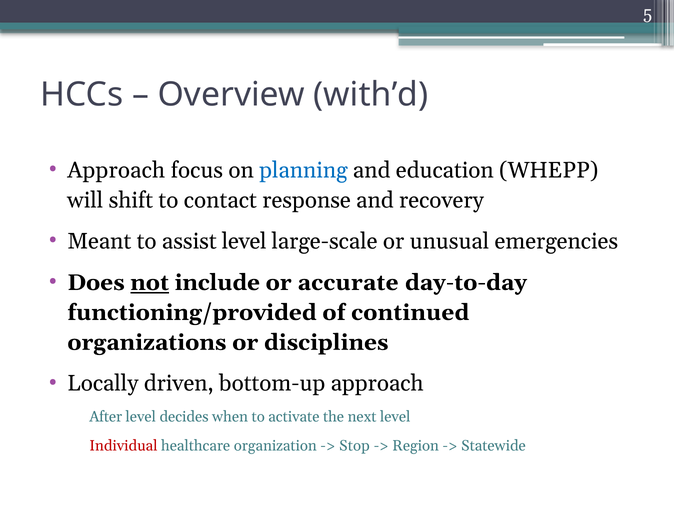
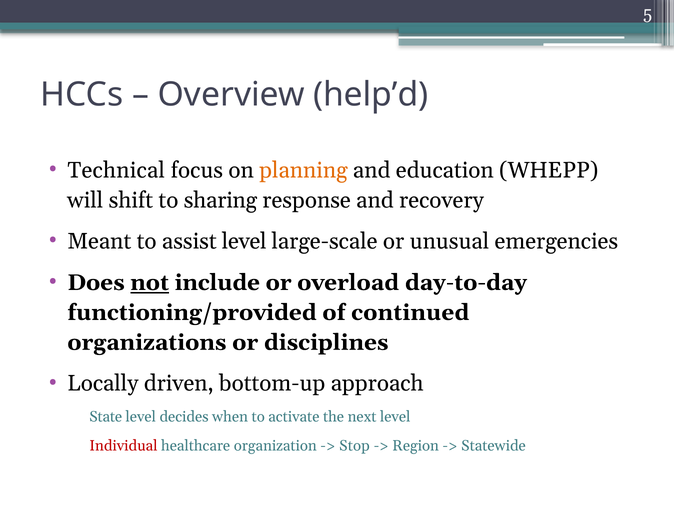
with’d: with’d -> help’d (371, 94)
Approach: Approach -> Technical (116, 170)
planning colour: blue -> orange (303, 170)
contact: contact -> sharing (220, 200)
accurate: accurate -> overload (348, 283)
After: After -> State (106, 417)
